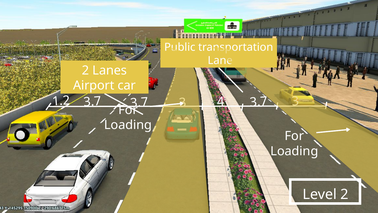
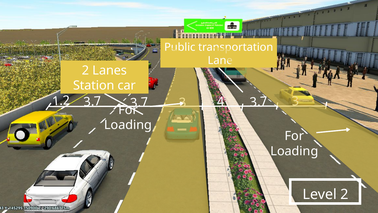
Airport: Airport -> Station (94, 85)
